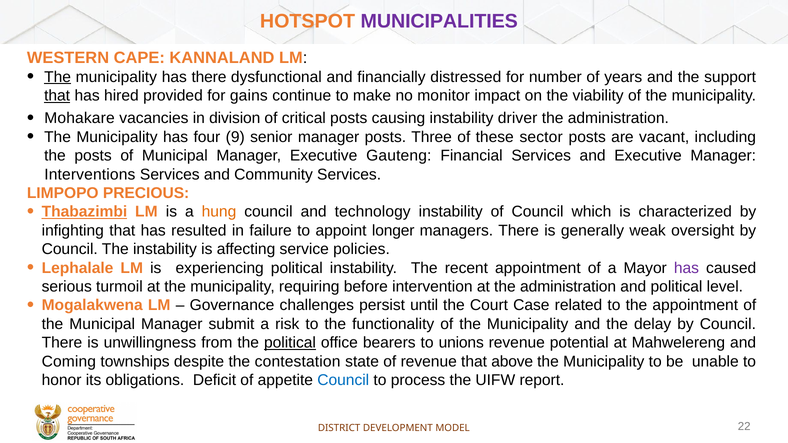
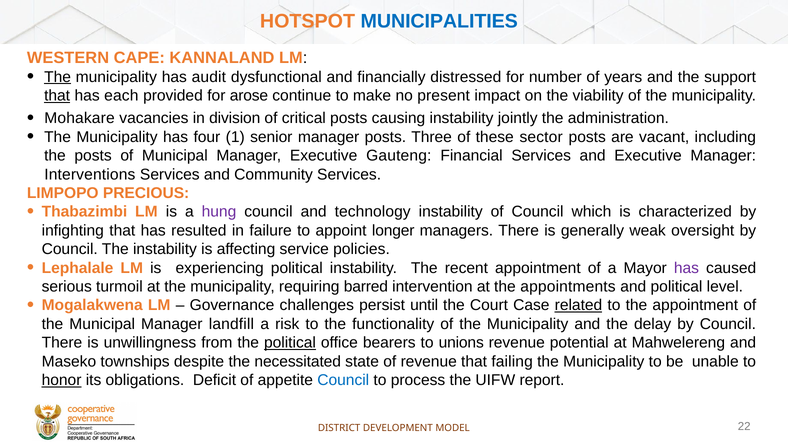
MUNICIPALITIES colour: purple -> blue (439, 21)
has there: there -> audit (209, 77)
hired: hired -> each (121, 96)
gains: gains -> arose (249, 96)
monitor: monitor -> present (444, 96)
driver: driver -> jointly (518, 118)
9: 9 -> 1 (235, 137)
Thabazimbi underline: present -> none (84, 212)
hung colour: orange -> purple (219, 212)
before: before -> barred (366, 287)
at the administration: administration -> appointments (568, 287)
related underline: none -> present (578, 305)
submit: submit -> landfill (231, 324)
Coming: Coming -> Maseko (69, 362)
contestation: contestation -> necessitated (298, 362)
above: above -> failing (512, 362)
honor underline: none -> present (62, 380)
